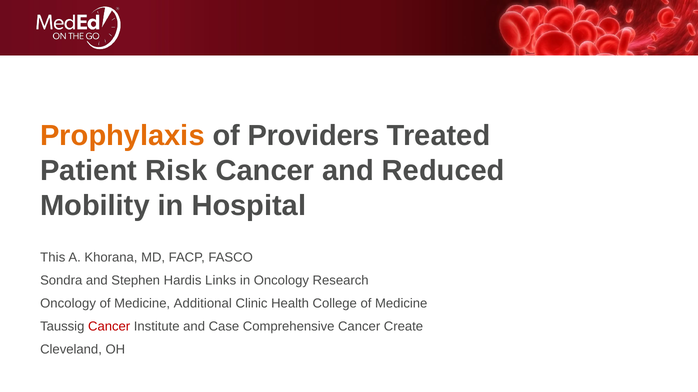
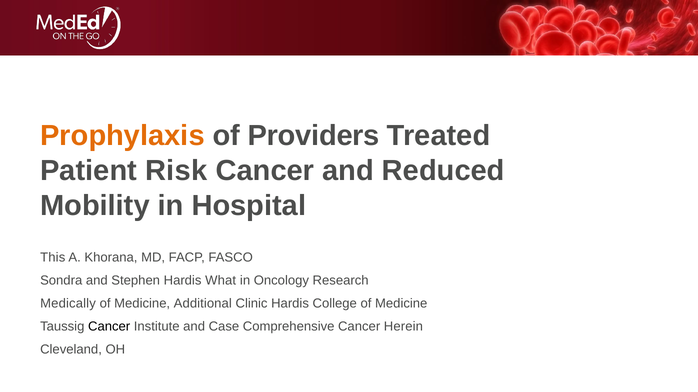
Links: Links -> What (221, 281)
Oncology: Oncology -> Medically (68, 304)
Clinic Health: Health -> Hardis (290, 304)
Cancer colour: red -> black (109, 327)
Create: Create -> Herein (403, 327)
